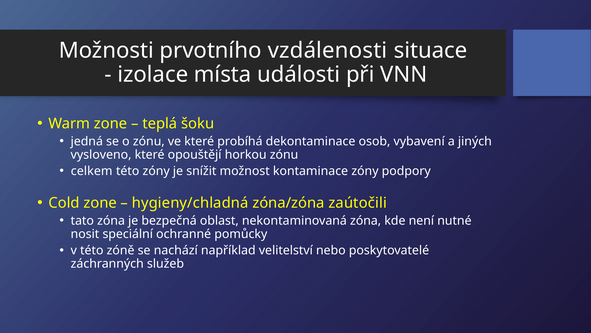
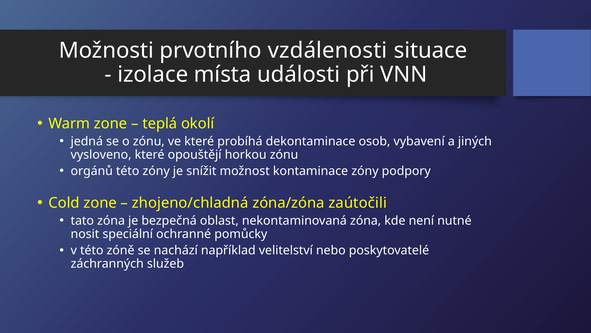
šoku: šoku -> okolí (198, 123)
celkem: celkem -> orgánů (92, 171)
hygieny/chladná: hygieny/chladná -> zhojeno/chladná (190, 203)
